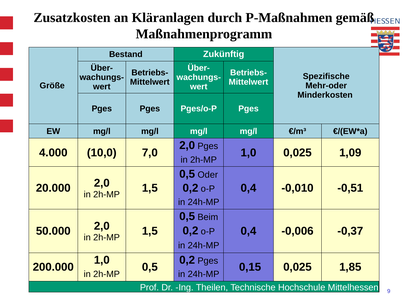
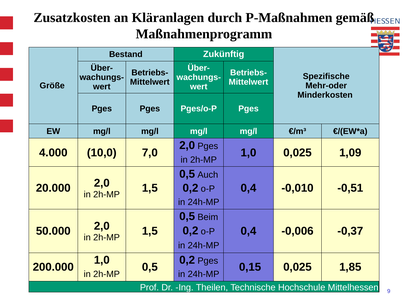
Oder: Oder -> Auch (208, 175)
